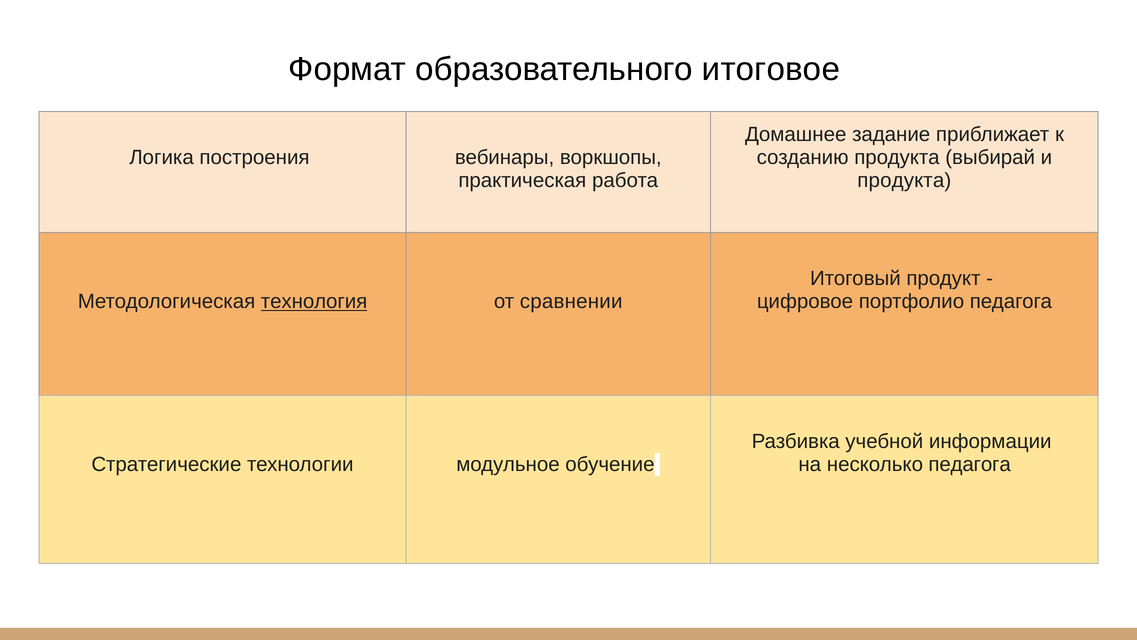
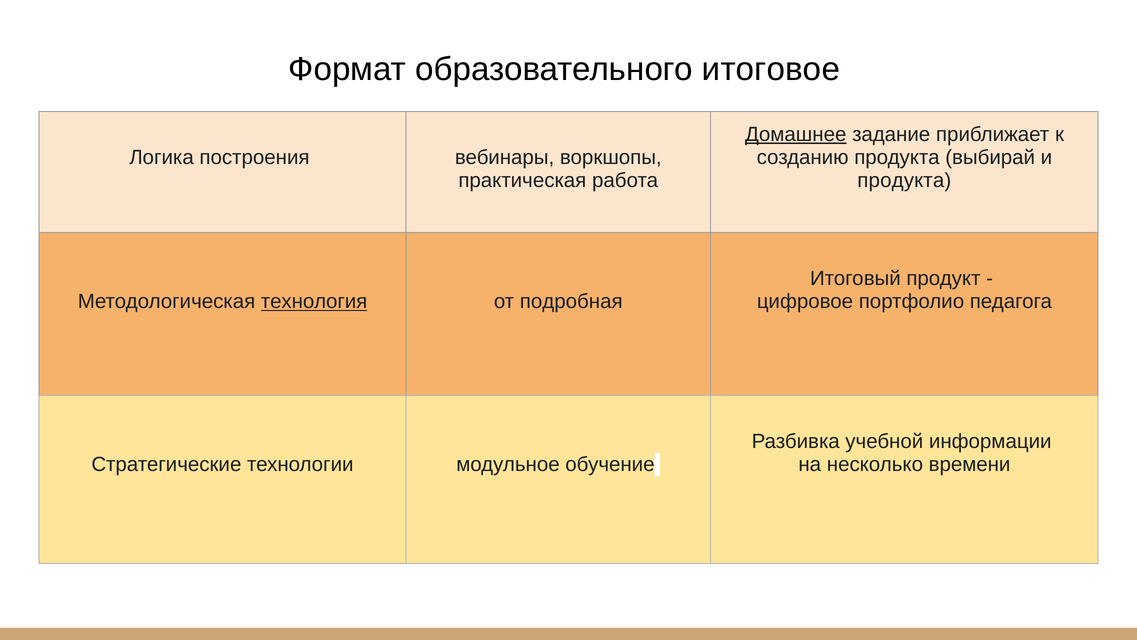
Домашнее underline: none -> present (796, 134)
сравнении: сравнении -> подробная (571, 301)
несколько педагога: педагога -> времени (970, 464)
